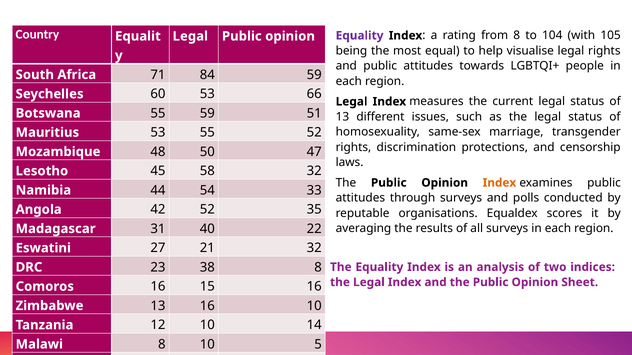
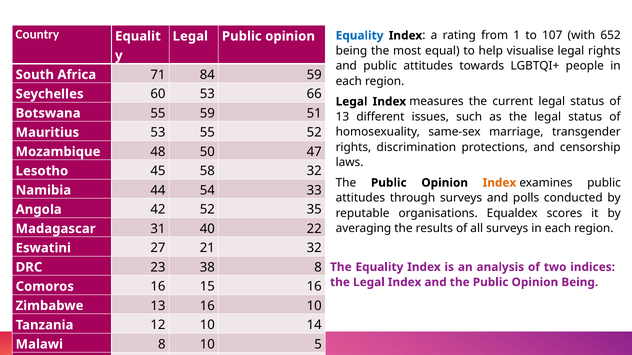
Equality colour: purple -> blue (360, 36)
from 8: 8 -> 1 (517, 36)
104: 104 -> 107 (552, 36)
105: 105 -> 652 (611, 36)
Opinion Sheet: Sheet -> Being (580, 283)
